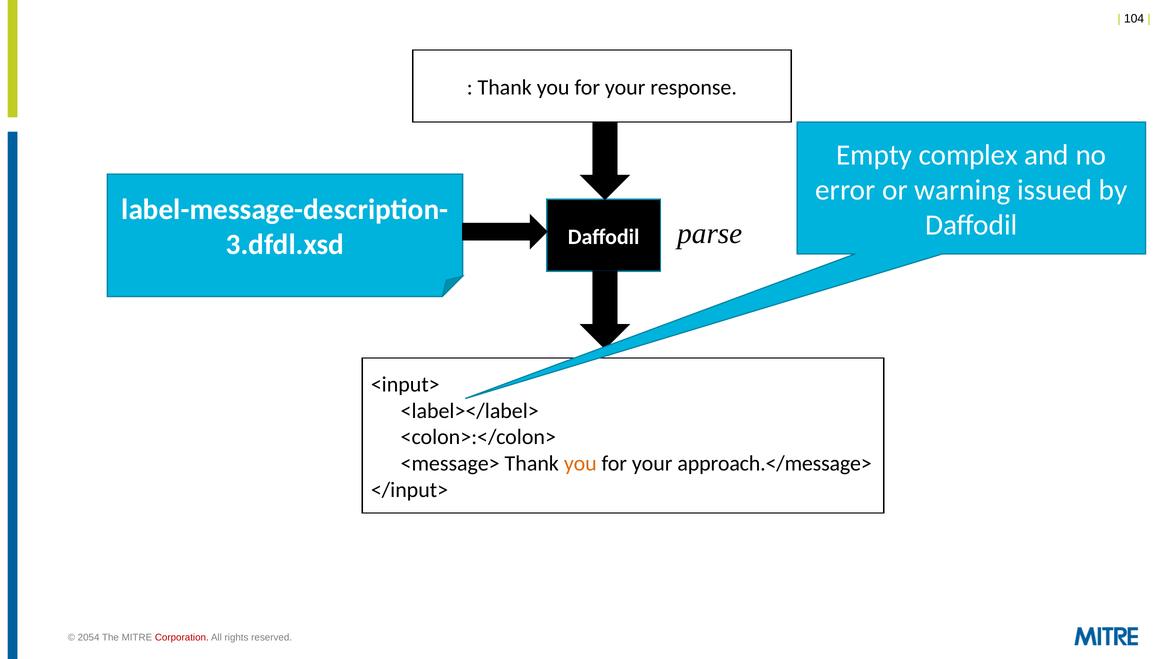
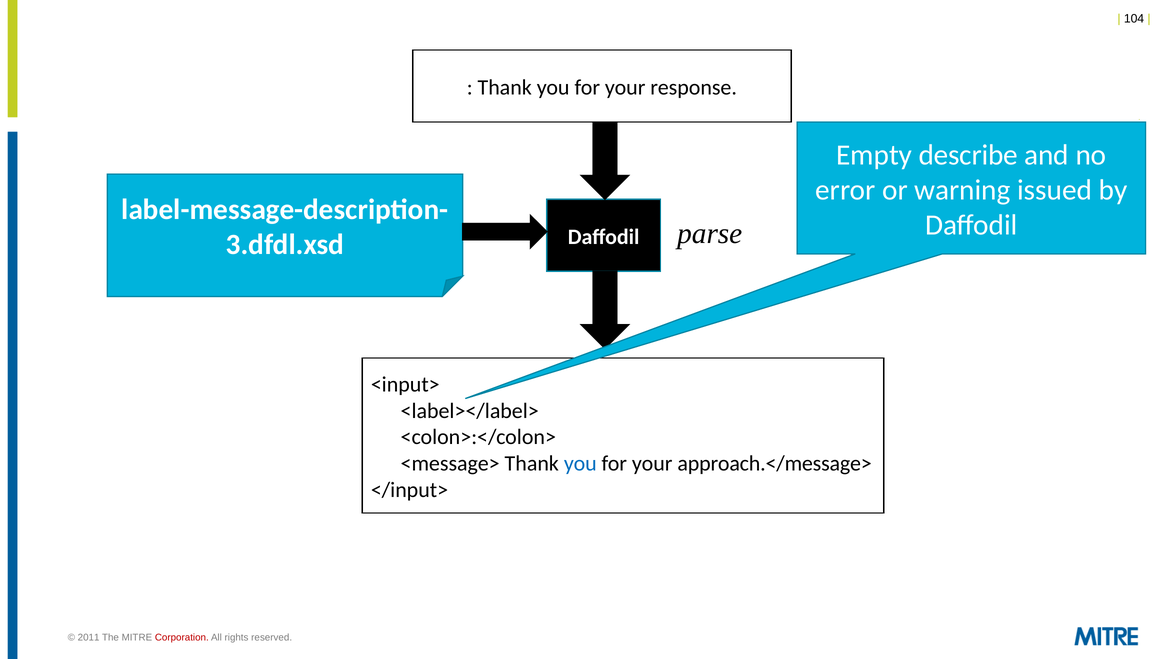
complex: complex -> describe (968, 155)
you colour: orange -> blue (580, 464)
2054: 2054 -> 2011 (89, 638)
